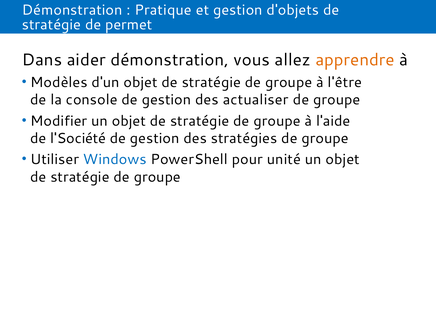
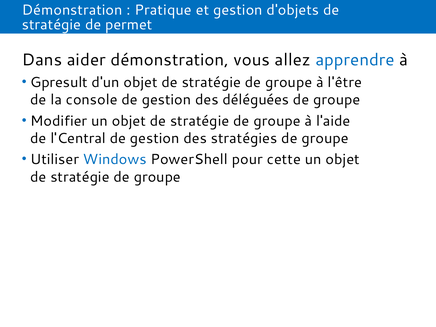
apprendre colour: orange -> blue (355, 60)
Modèles: Modèles -> Gpresult (59, 82)
actualiser: actualiser -> déléguées (256, 100)
l'Société: l'Société -> l'Central (78, 138)
unité: unité -> cette (284, 159)
